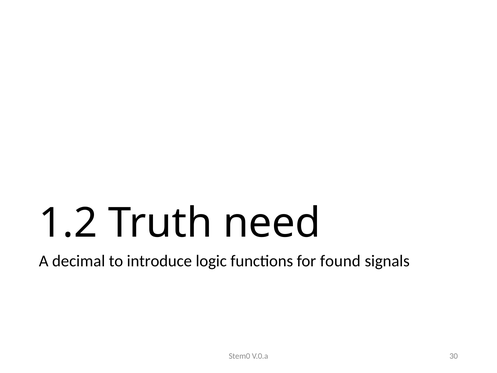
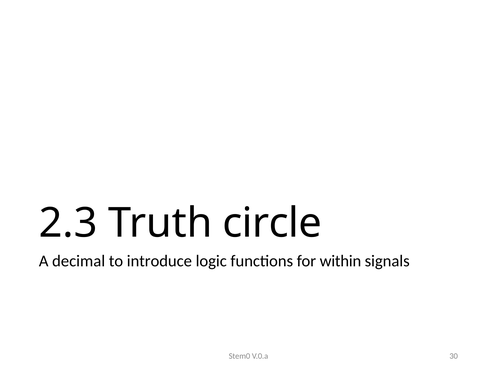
1.2: 1.2 -> 2.3 (68, 223)
need: need -> circle (272, 223)
found: found -> within (340, 261)
